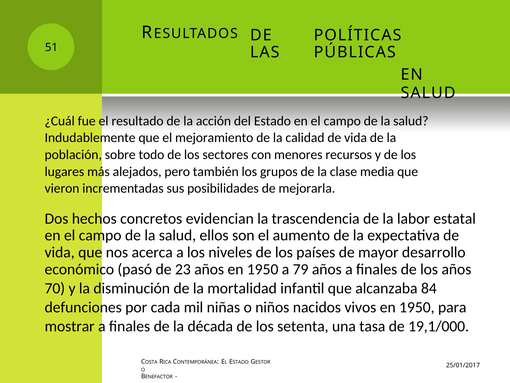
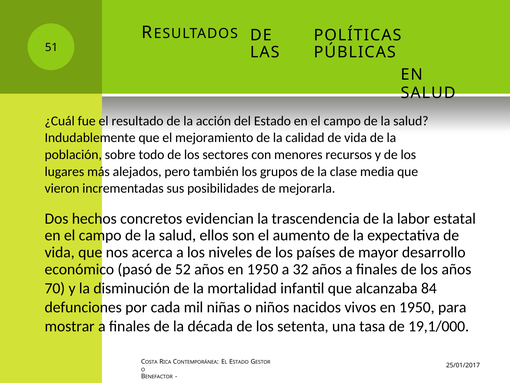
23: 23 -> 52 (183, 269)
79: 79 -> 32 (301, 269)
